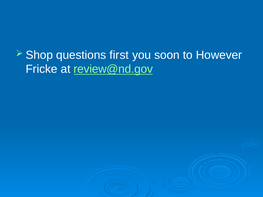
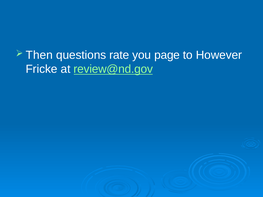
Shop: Shop -> Then (39, 55)
first: first -> rate (119, 55)
soon: soon -> page (167, 55)
